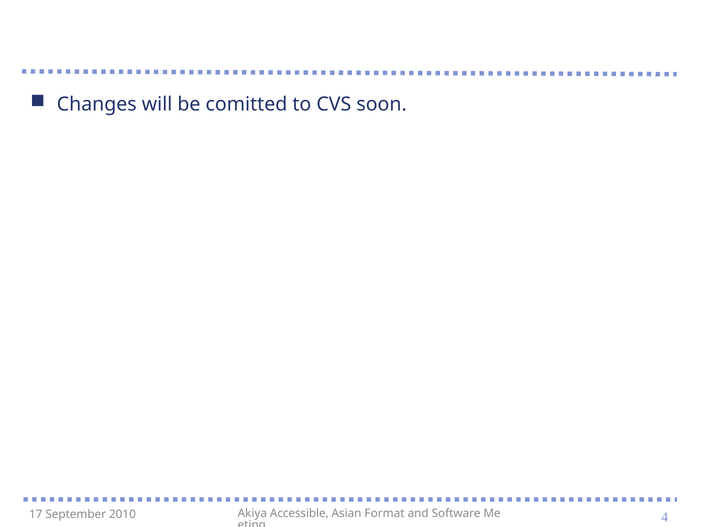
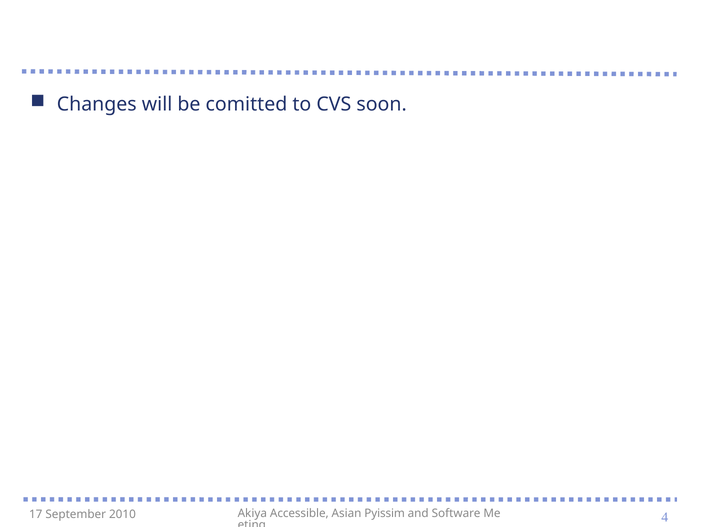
Format: Format -> Pyissim (385, 514)
